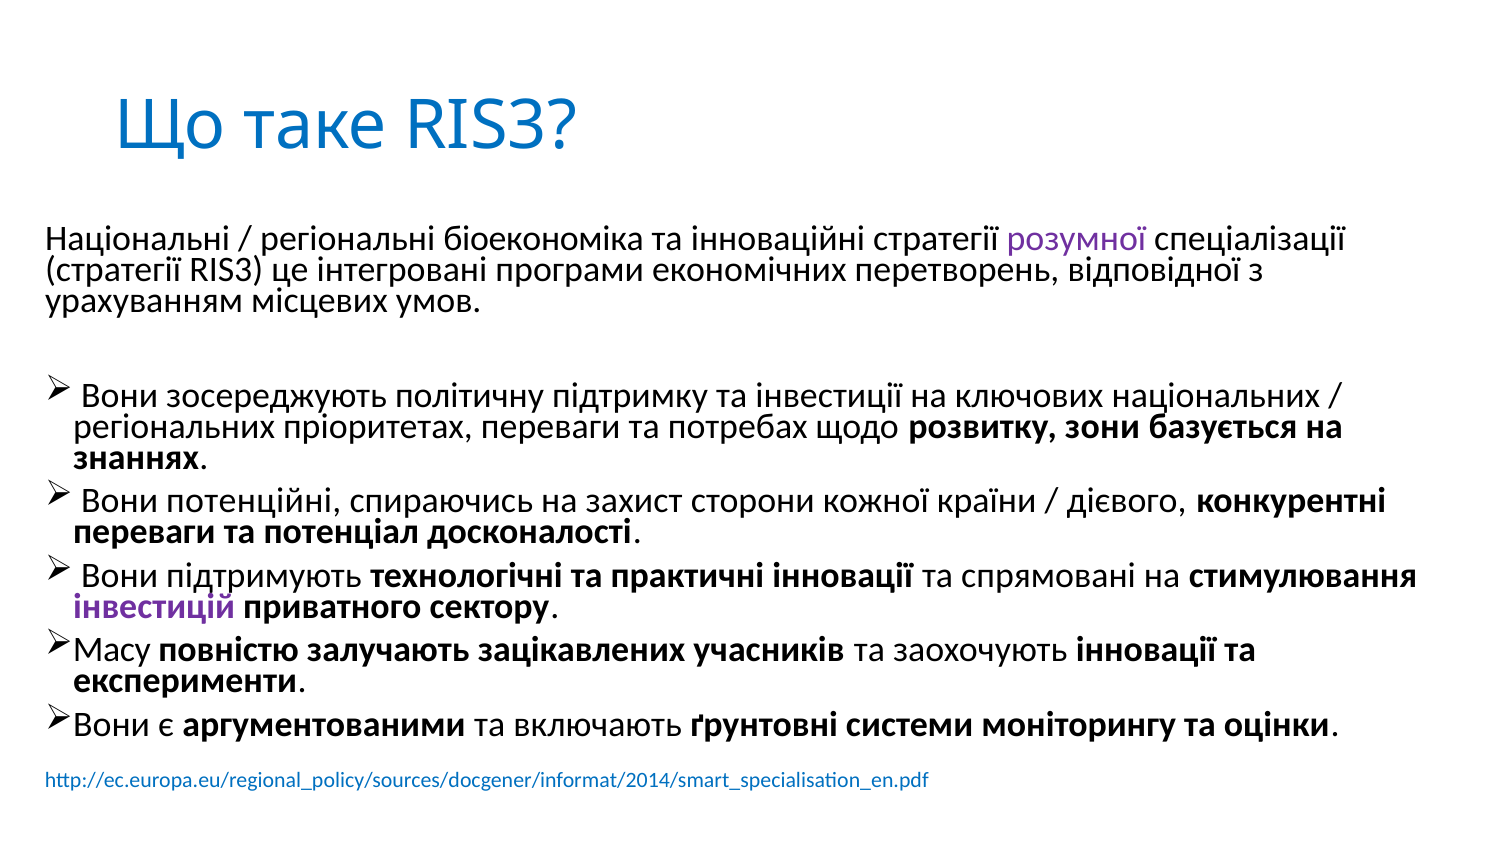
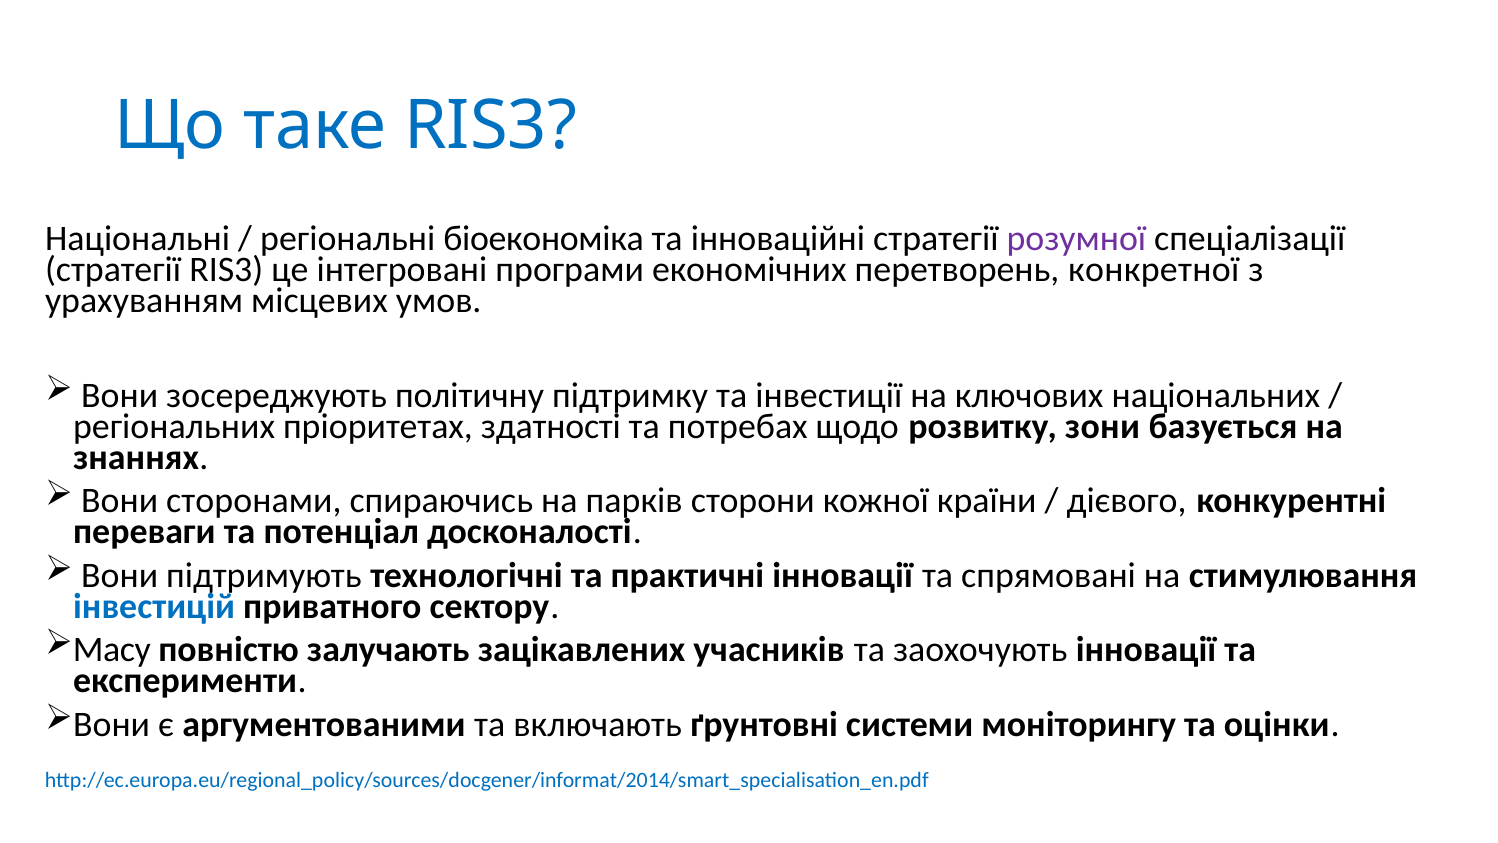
відповідної: відповідної -> конкретної (1154, 269)
пріоритетах переваги: переваги -> здатності (551, 426)
потенційні: потенційні -> сторонами (254, 501)
захист: захист -> парків (634, 501)
інвестицій colour: purple -> blue (154, 606)
